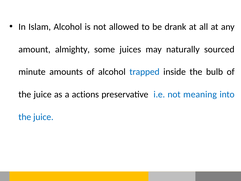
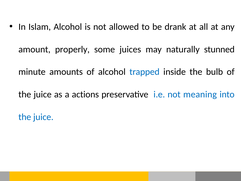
almighty: almighty -> properly (72, 49)
sourced: sourced -> stunned (219, 49)
